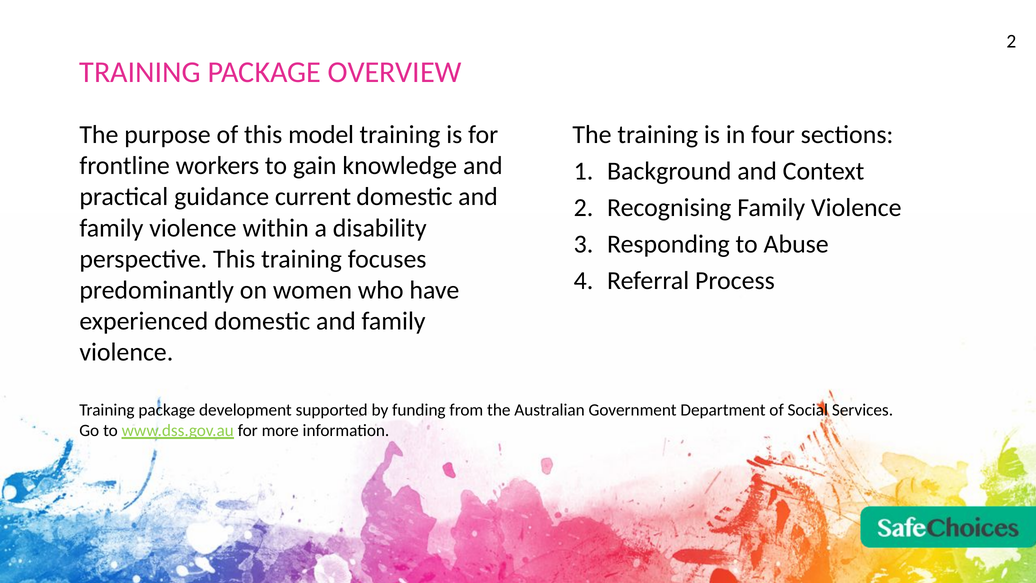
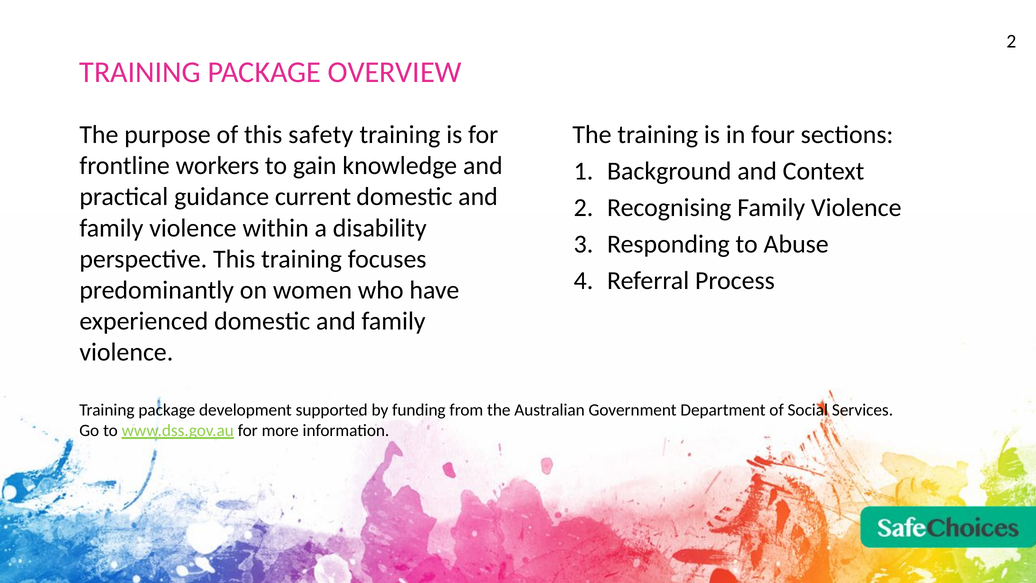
model: model -> safety (321, 135)
